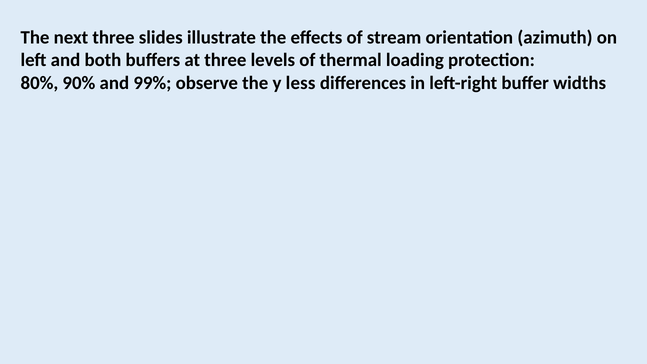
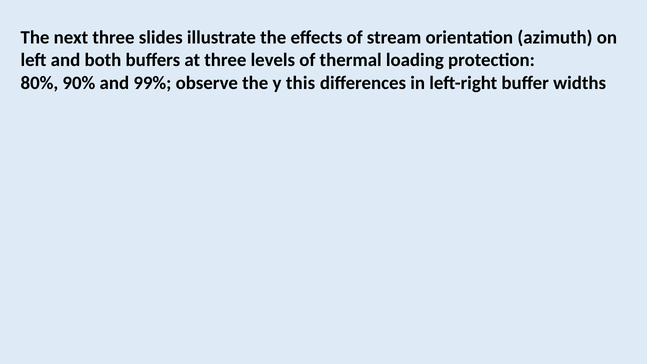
less: less -> this (301, 83)
